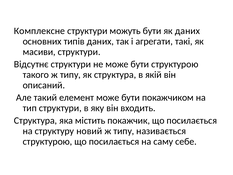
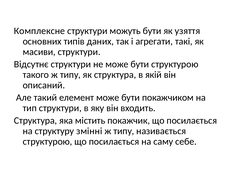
як даних: даних -> узяття (187, 31)
новий: новий -> змінні (89, 131)
